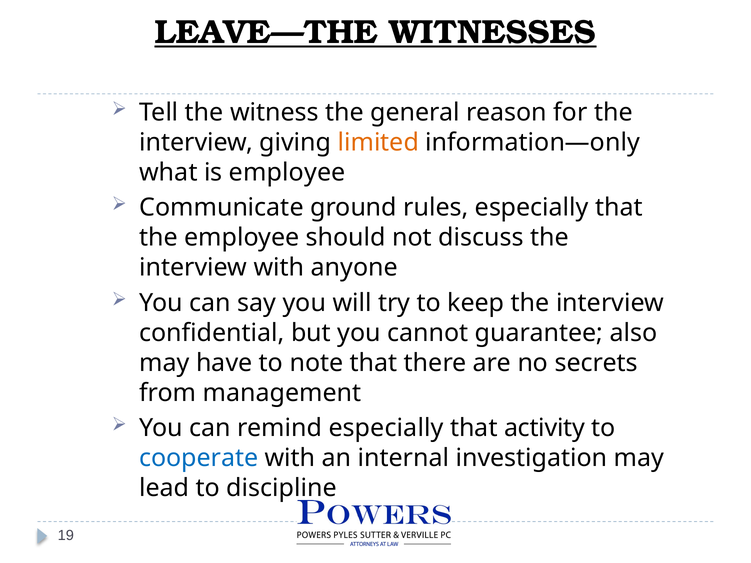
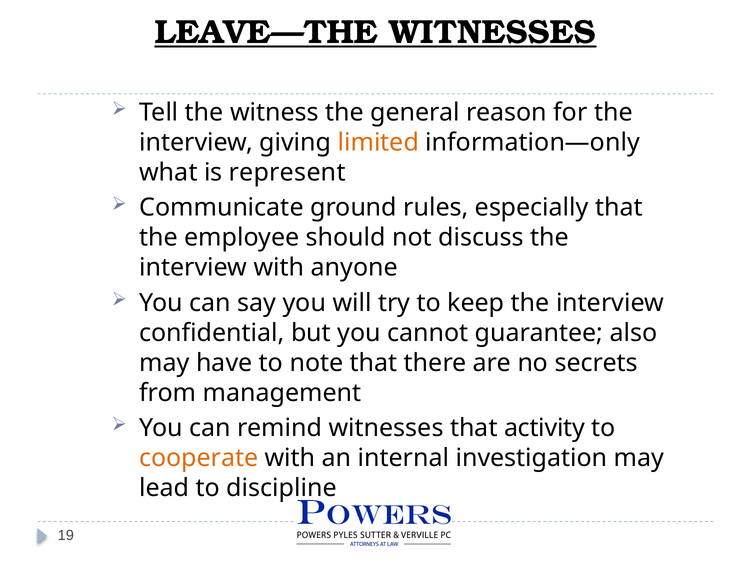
is employee: employee -> represent (287, 172)
remind especially: especially -> witnesses (386, 428)
cooperate colour: blue -> orange (199, 458)
